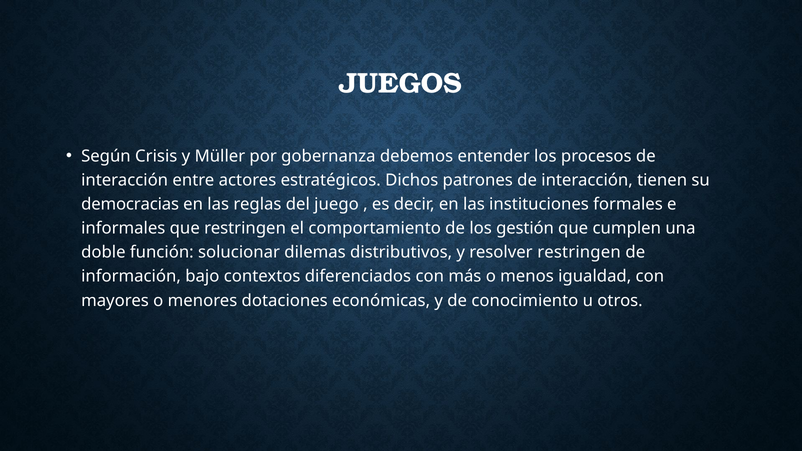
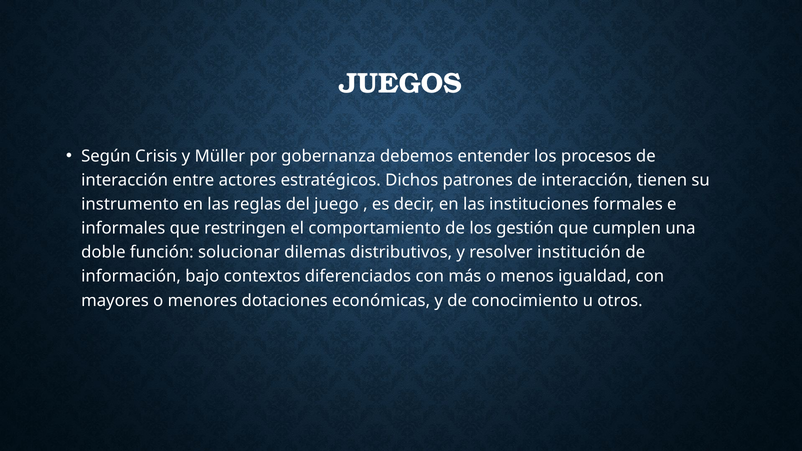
democracias: democracias -> instrumento (130, 204)
resolver restringen: restringen -> institución (579, 252)
